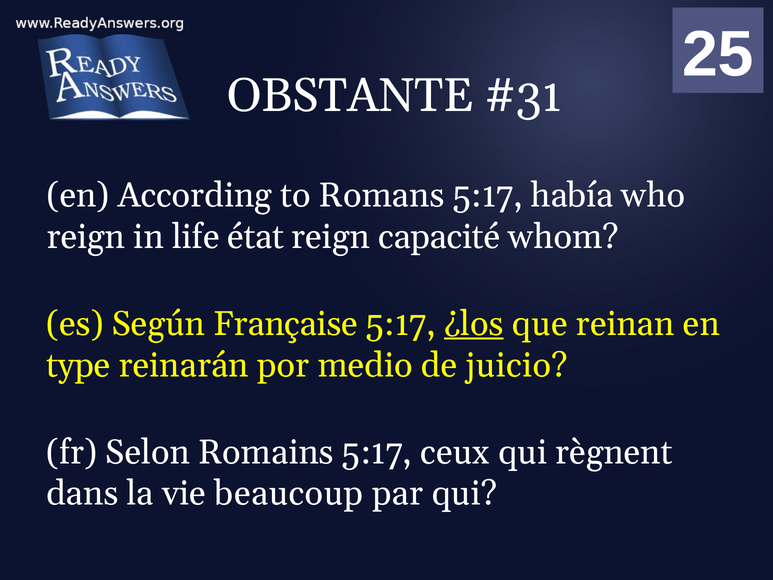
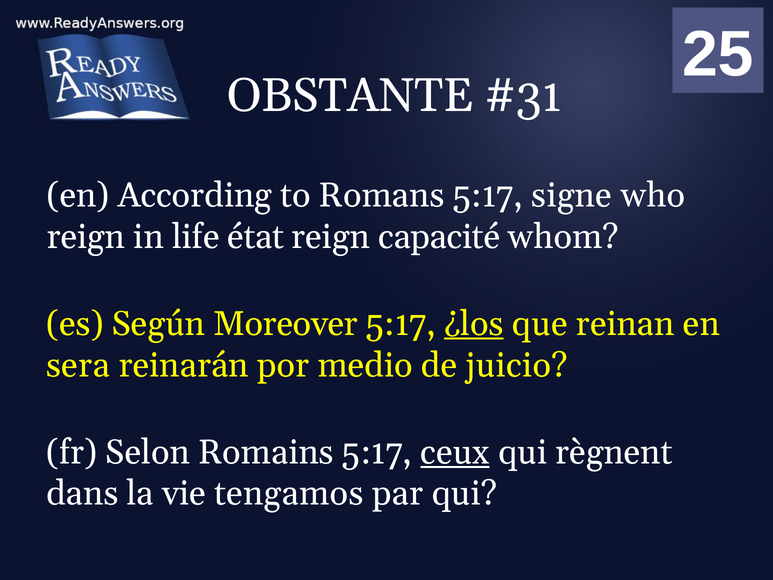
había: había -> signe (572, 196)
Française: Française -> Moreover (286, 324)
type: type -> sera (78, 365)
ceux underline: none -> present (455, 452)
beaucoup: beaucoup -> tengamos (289, 493)
